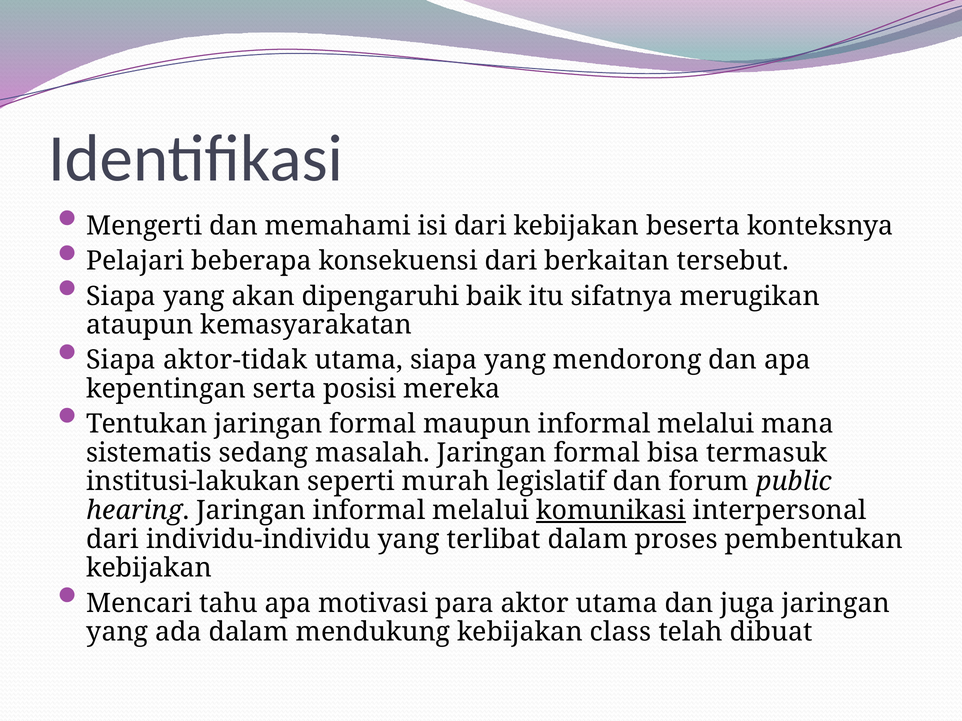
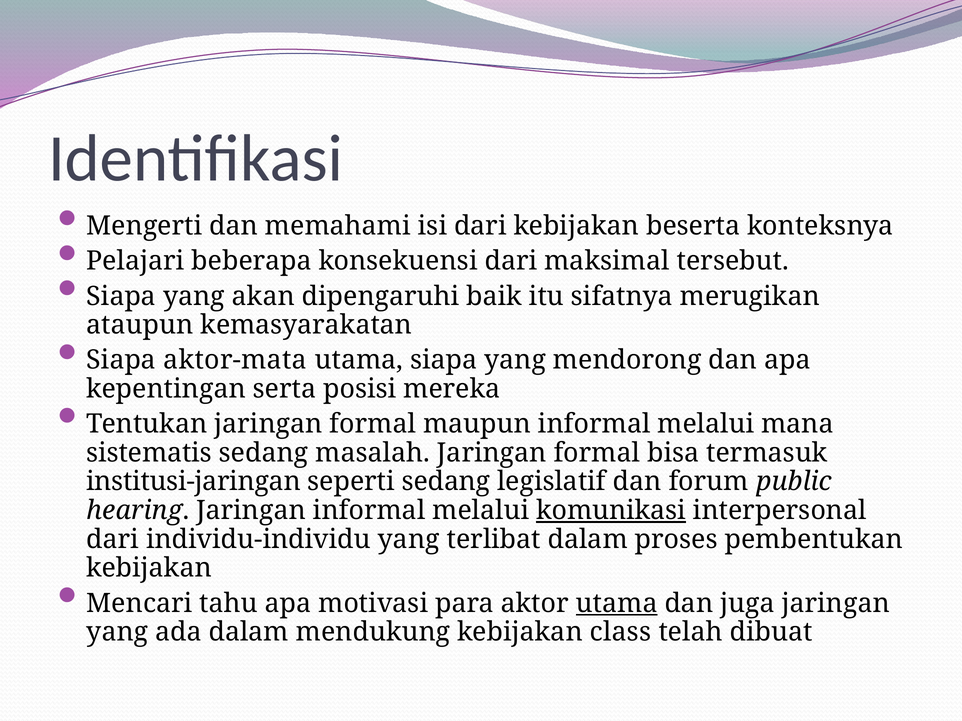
berkaitan: berkaitan -> maksimal (607, 261)
aktor-tidak: aktor-tidak -> aktor-mata (235, 360)
institusi-lakukan: institusi-lakukan -> institusi-jaringan (193, 482)
seperti murah: murah -> sedang (446, 482)
utama underline: none -> present (617, 604)
